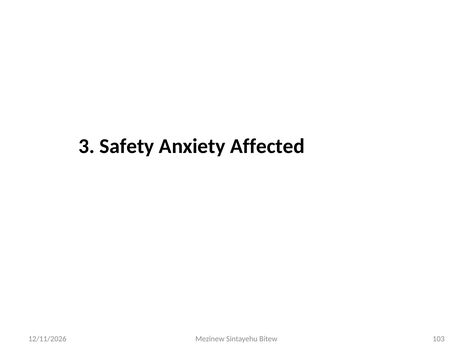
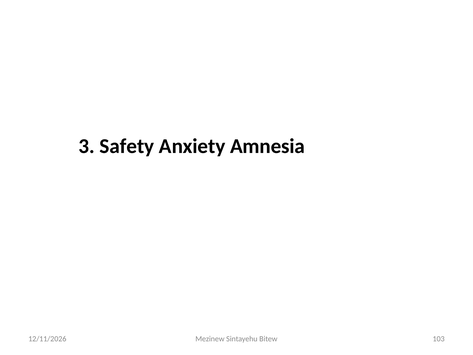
Affected: Affected -> Amnesia (267, 146)
